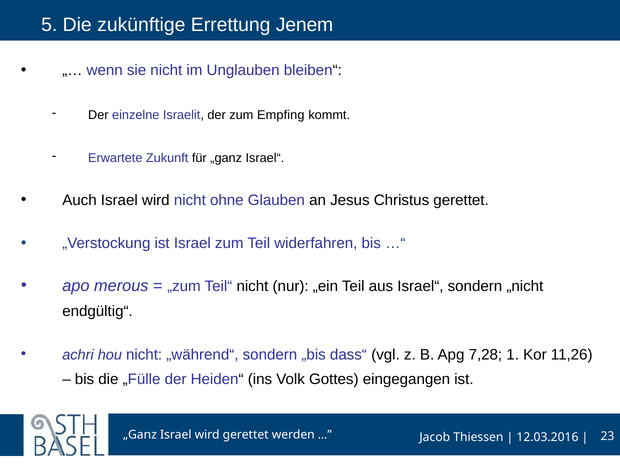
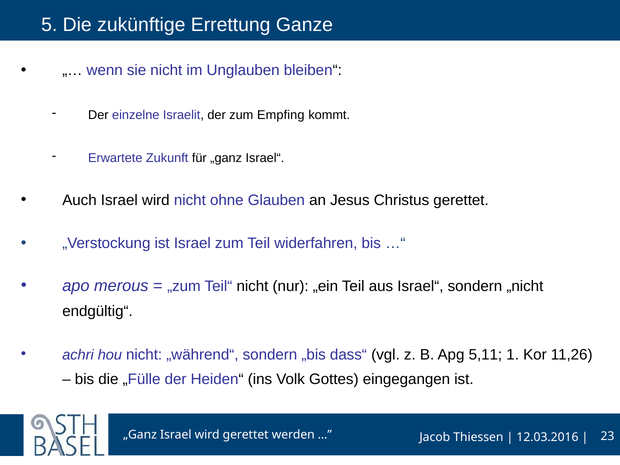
Jenem: Jenem -> Ganze (304, 25)
7,28: 7,28 -> 5,11 (485, 355)
